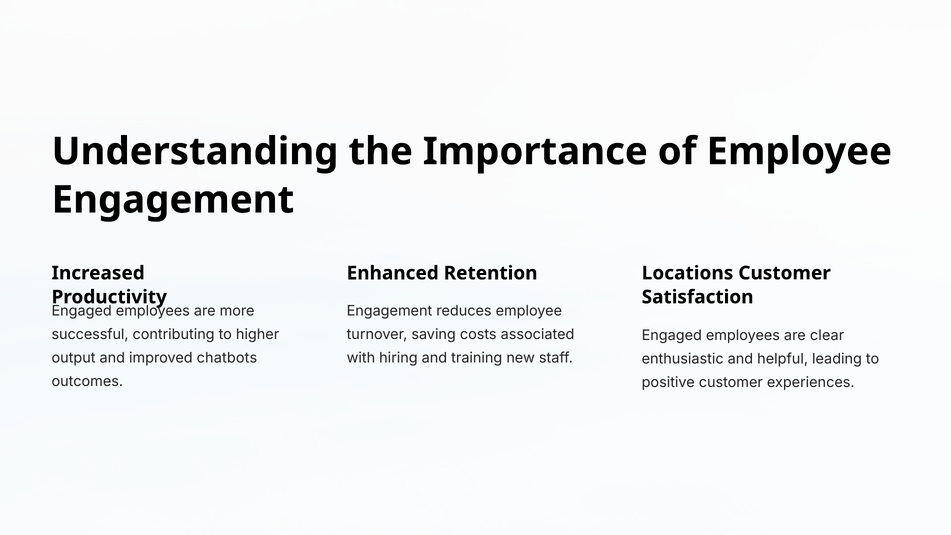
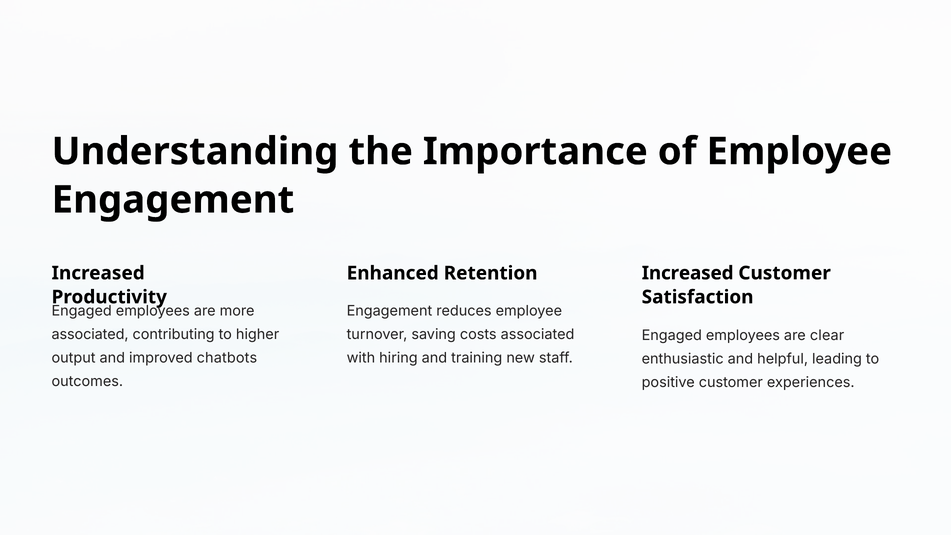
Locations: Locations -> Increased (688, 273)
successful: successful -> associated (90, 335)
